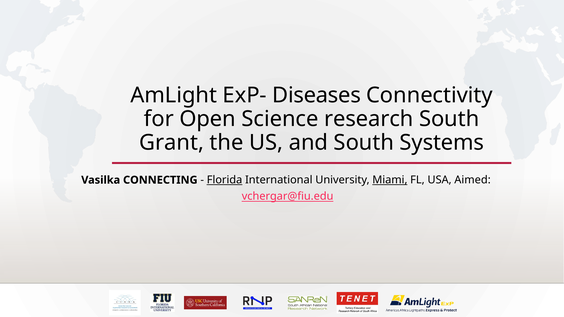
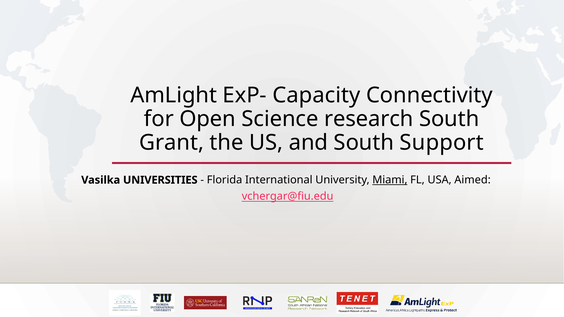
Diseases: Diseases -> Capacity (316, 95)
Systems: Systems -> Support (442, 143)
CONNECTING: CONNECTING -> UNIVERSITIES (160, 180)
Florida underline: present -> none (225, 180)
